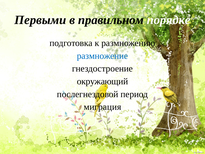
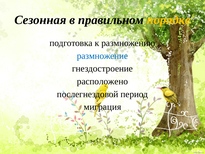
Первыми: Первыми -> Сезонная (40, 20)
порядке colour: white -> yellow (169, 20)
окружающий: окружающий -> расположено (102, 81)
